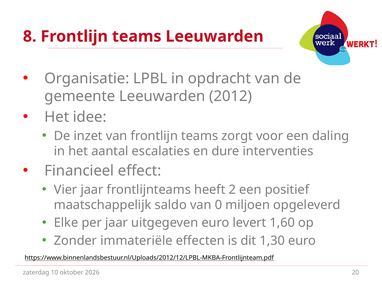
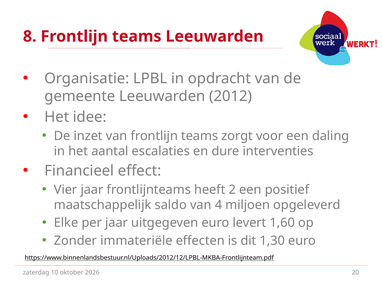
0: 0 -> 4 (218, 205)
